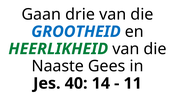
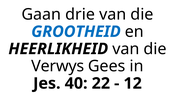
HEERLIKHEID colour: green -> black (58, 49)
Naaste: Naaste -> Verwys (58, 66)
14: 14 -> 22 (101, 84)
11: 11 -> 12 (133, 84)
